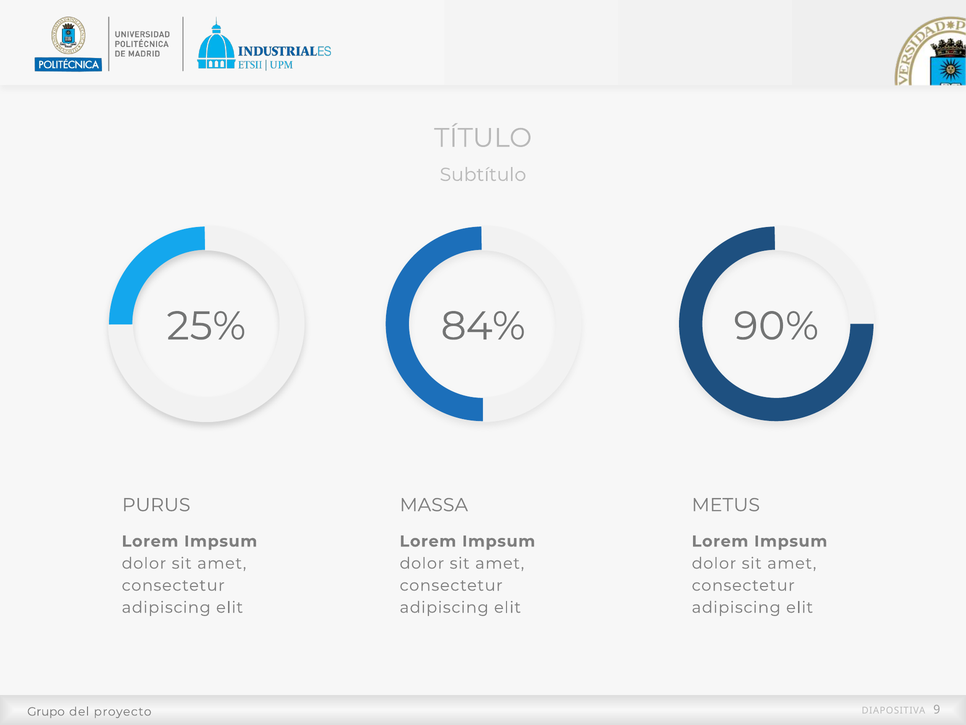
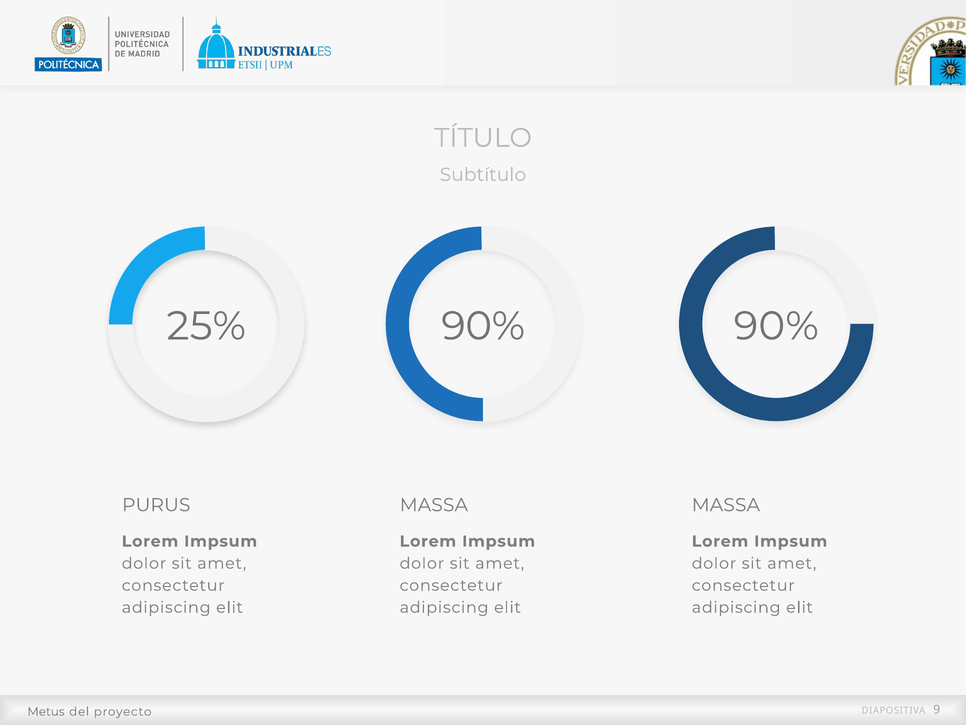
25% 84%: 84% -> 90% (483, 326)
METUS: METUS -> MASSA (726, 505)
Grupo: Grupo -> Metus (46, 711)
